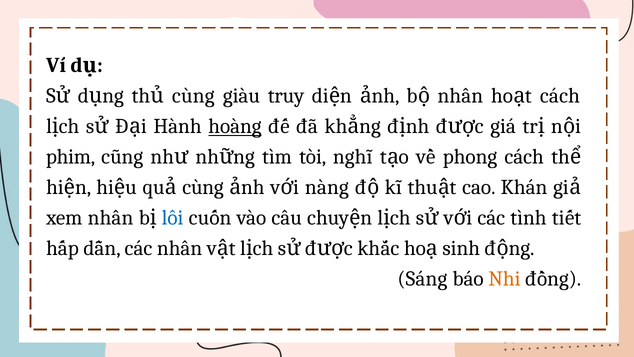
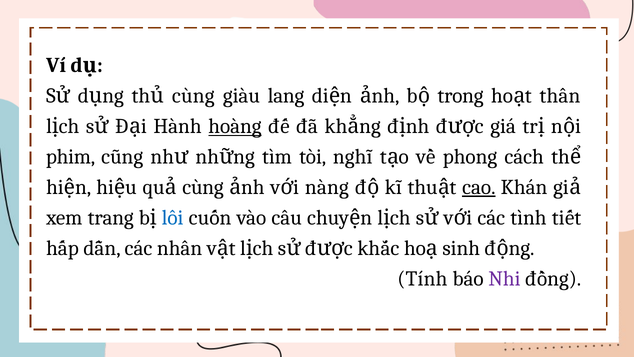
truy: truy -> lang (286, 96)
nhân: nhân -> trong (460, 96)
cách: cách -> thân (560, 96)
cao underline: none -> present (479, 187)
xem nhân: nhân -> trang (111, 217)
Sáng: Sáng -> Tính (422, 278)
Nhi colour: orange -> purple (504, 278)
